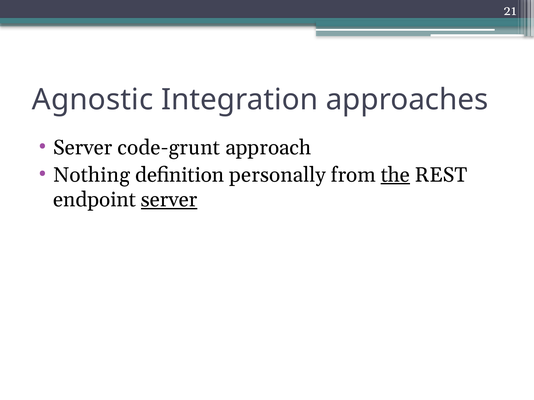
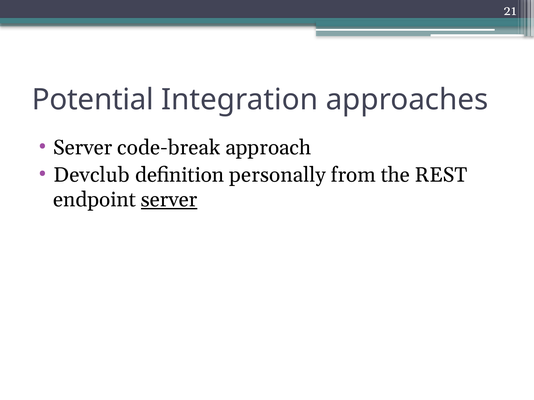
Agnostic: Agnostic -> Potential (93, 100)
code-grunt: code-grunt -> code-break (169, 148)
Nothing: Nothing -> Devclub (92, 175)
the underline: present -> none (395, 175)
